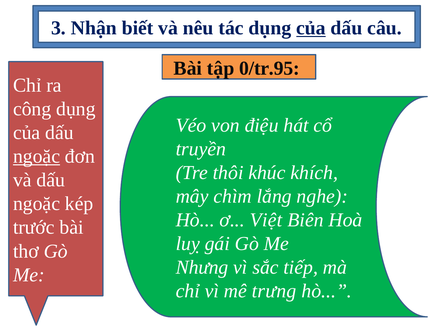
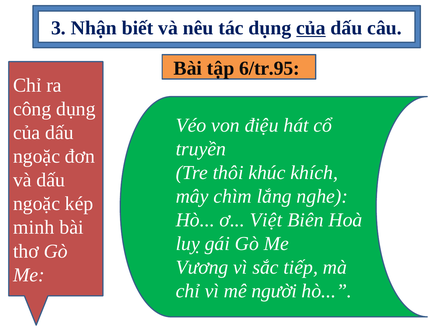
0/tr.95: 0/tr.95 -> 6/tr.95 (269, 68)
ngoặc underline: present -> none (37, 156)
trước: trước -> minh (34, 227)
Nhưng: Nhưng -> Vương (202, 267)
trưng: trưng -> người (274, 290)
